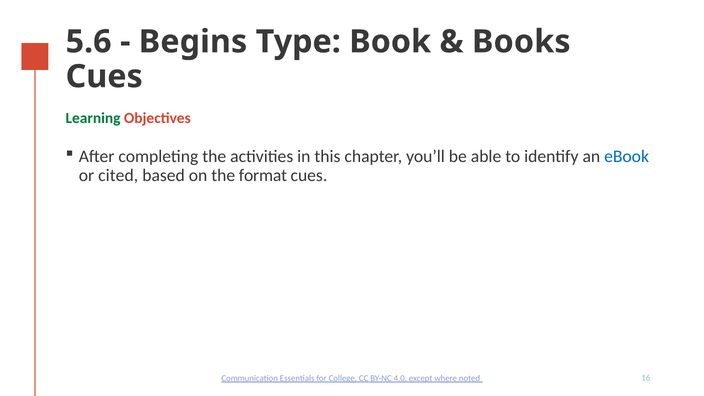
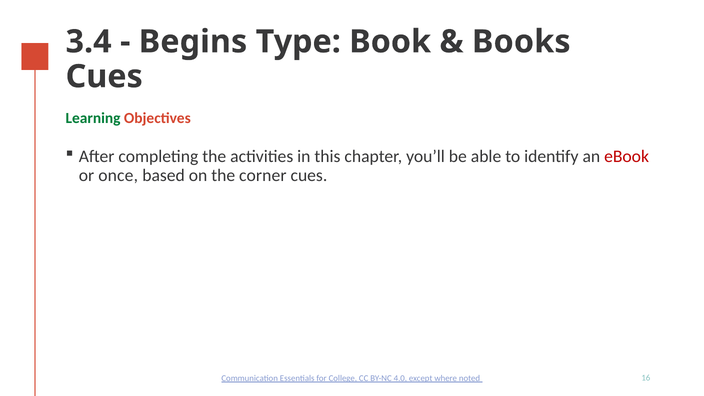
5.6: 5.6 -> 3.4 (89, 42)
eBook colour: blue -> red (627, 156)
cited: cited -> once (118, 175)
format: format -> corner (263, 175)
